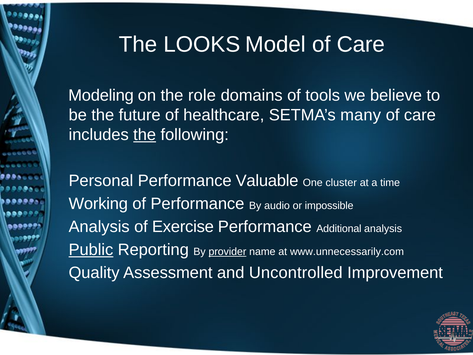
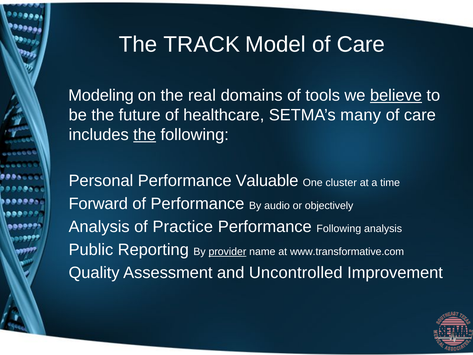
LOOKS: LOOKS -> TRACK (202, 44)
role: role -> real (202, 95)
believe underline: none -> present (396, 95)
Working: Working -> Forward (98, 204)
impossible: impossible -> objectively (329, 206)
Exercise: Exercise -> Practice (183, 227)
Performance Additional: Additional -> Following (339, 229)
Public underline: present -> none (91, 250)
www.unnecessarily.com: www.unnecessarily.com -> www.transformative.com (347, 252)
